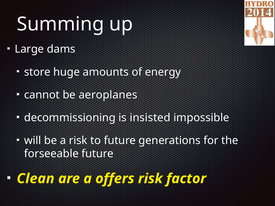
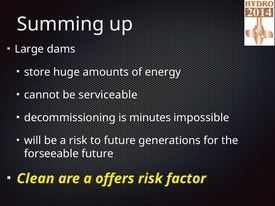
aeroplanes: aeroplanes -> serviceable (108, 95)
insisted: insisted -> minutes (150, 118)
